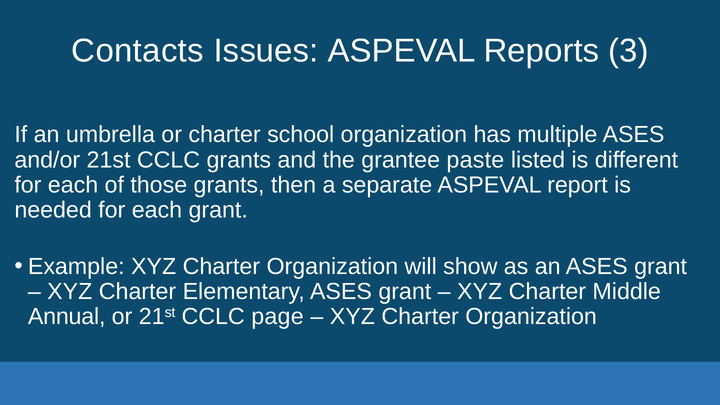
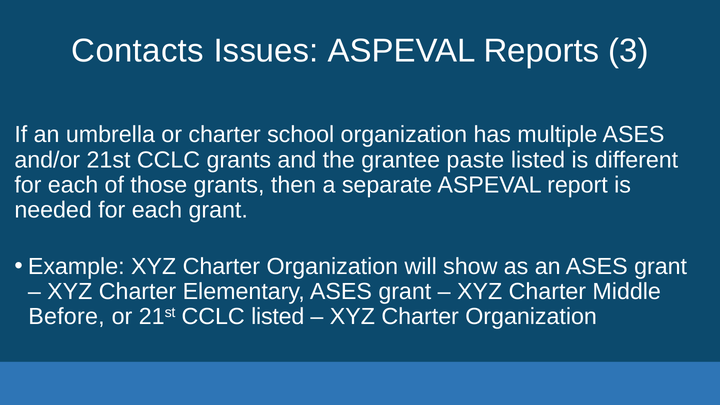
Annual: Annual -> Before (66, 317)
CCLC page: page -> listed (278, 317)
